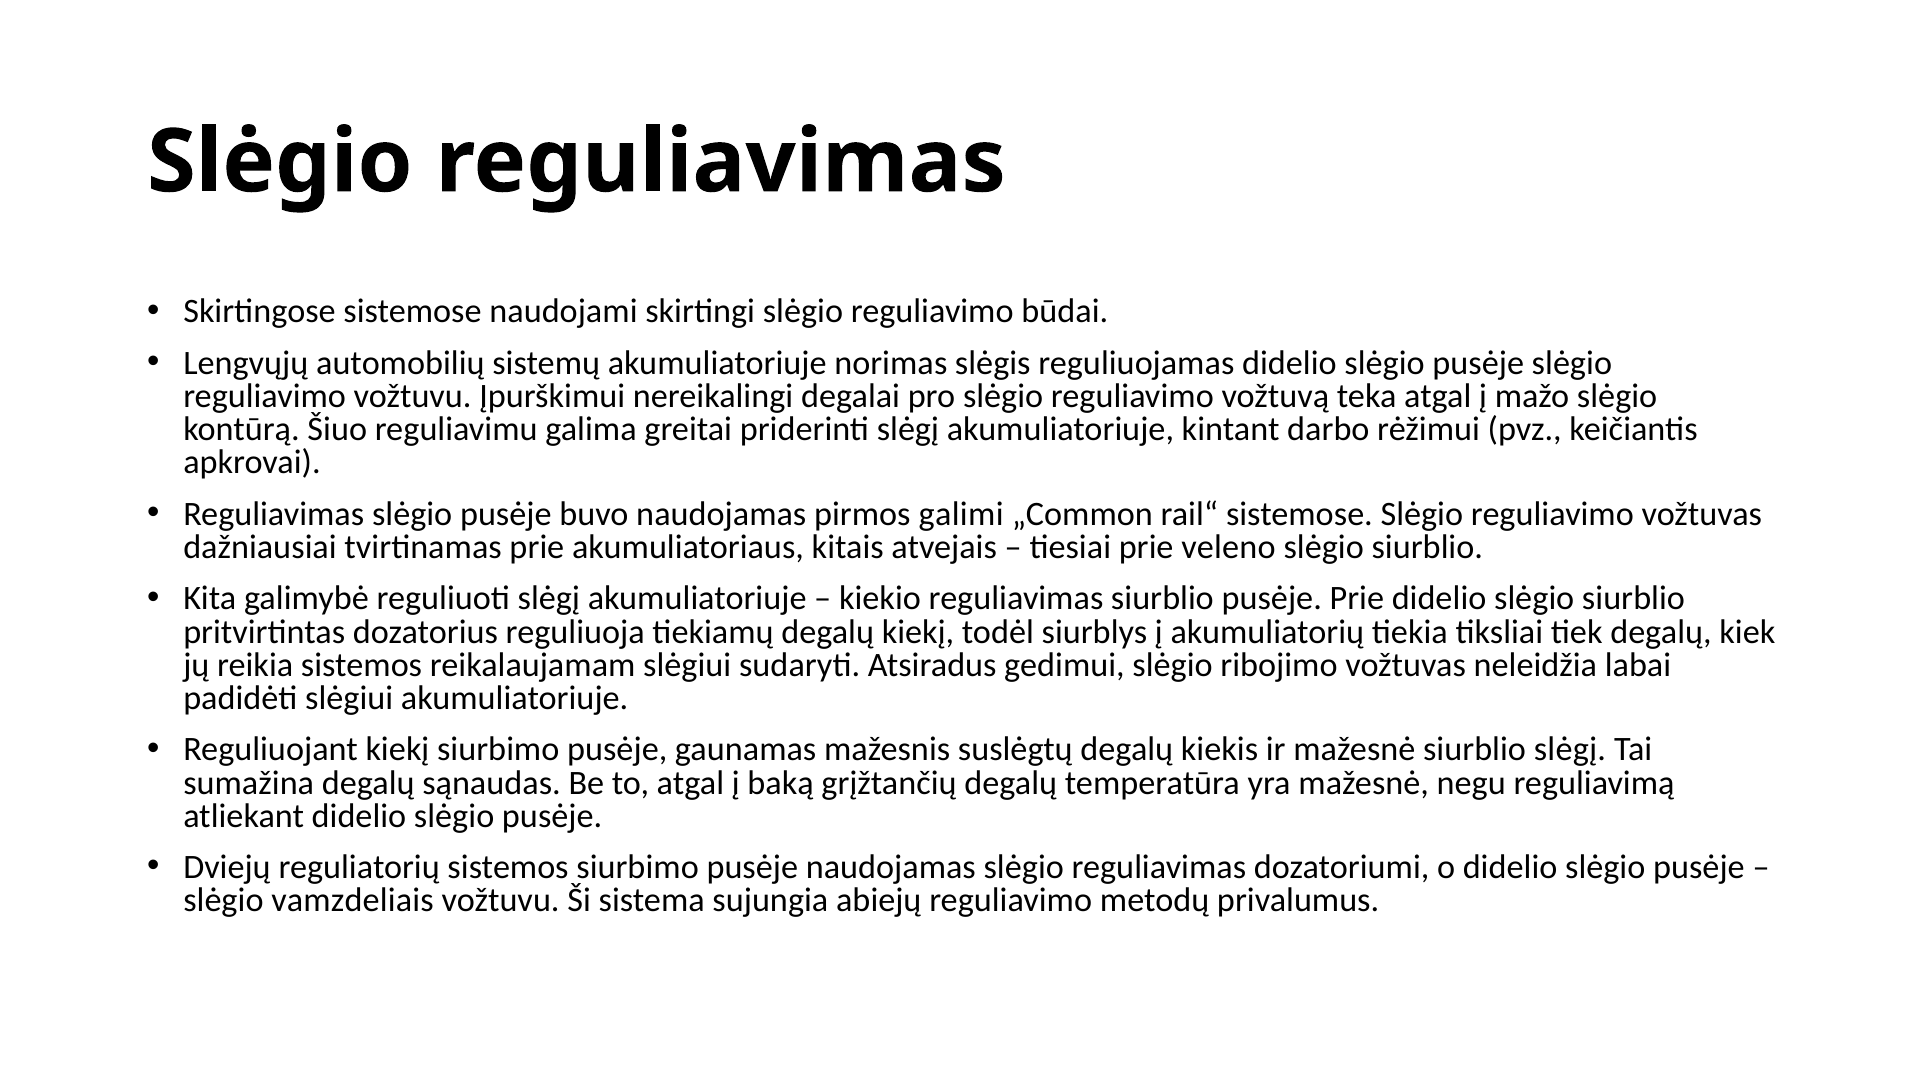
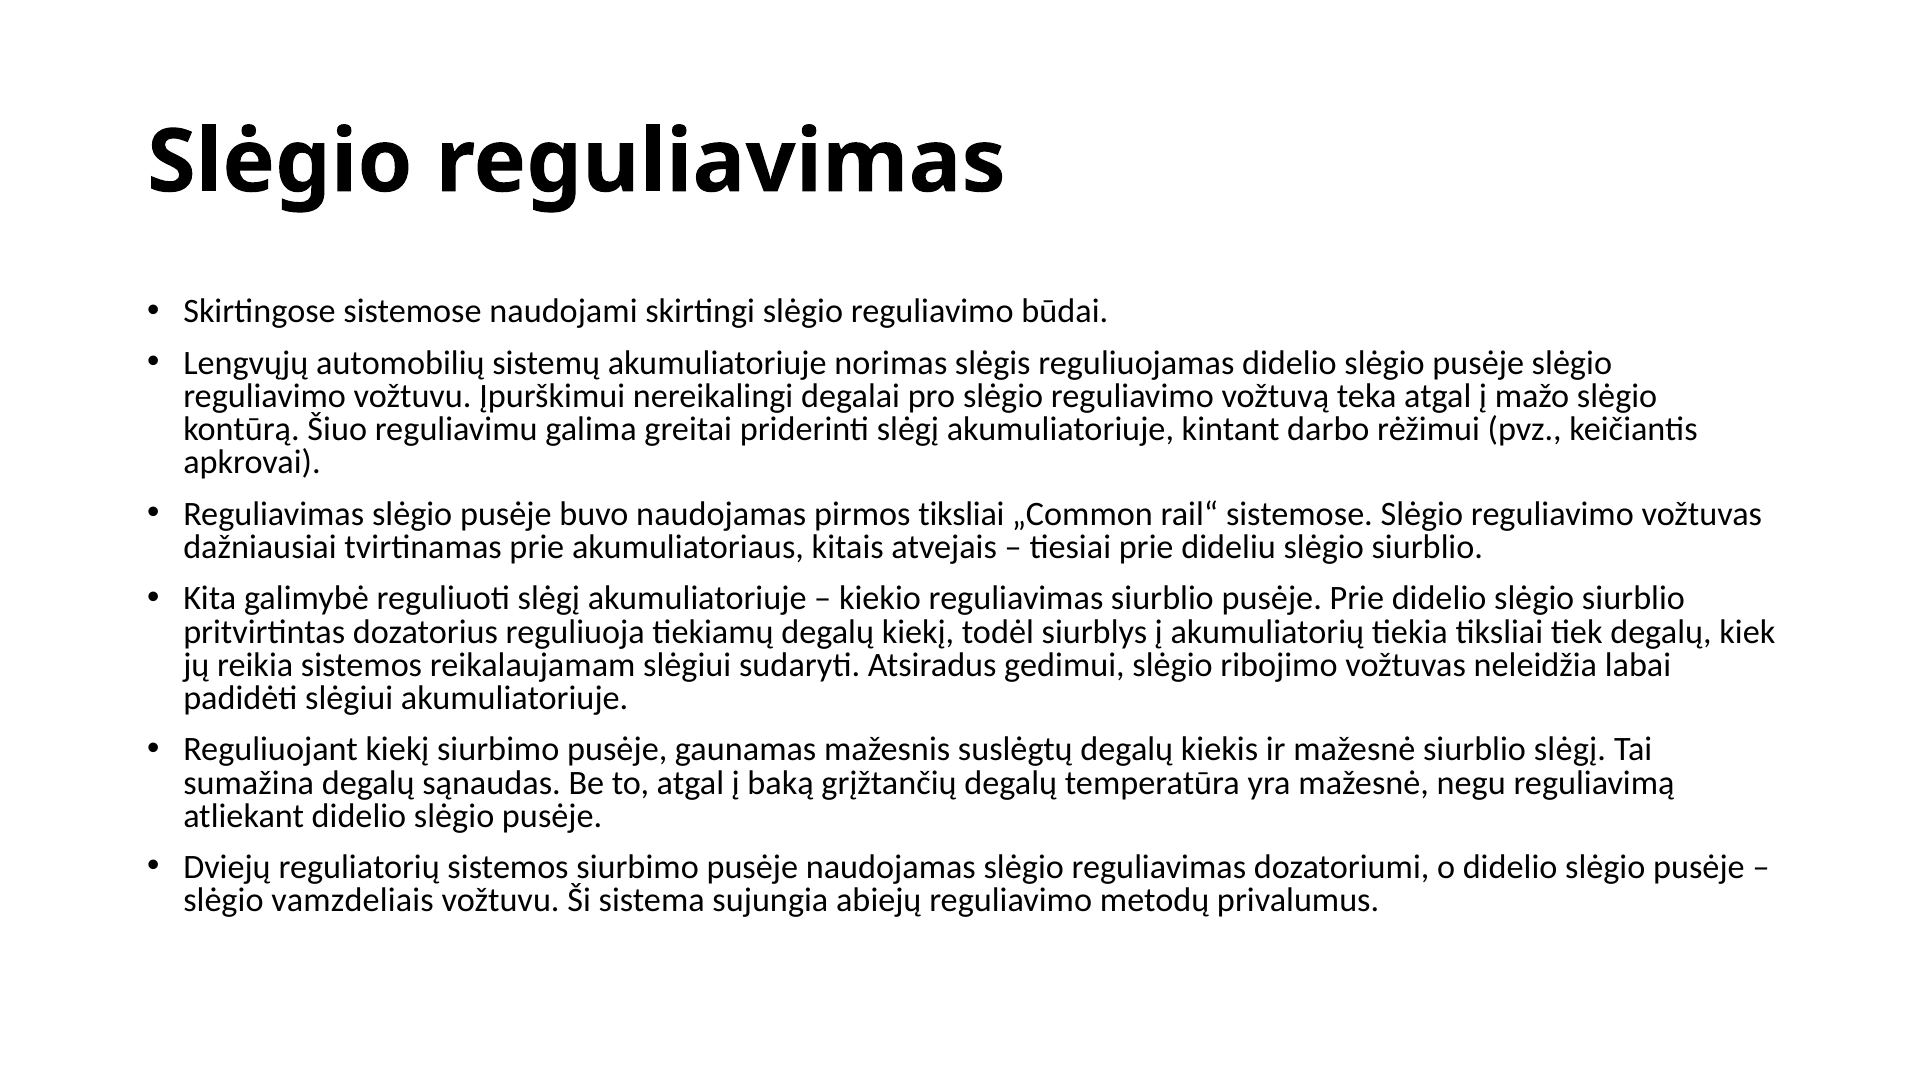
pirmos galimi: galimi -> tiksliai (961, 514)
veleno: veleno -> dideliu (1229, 547)
